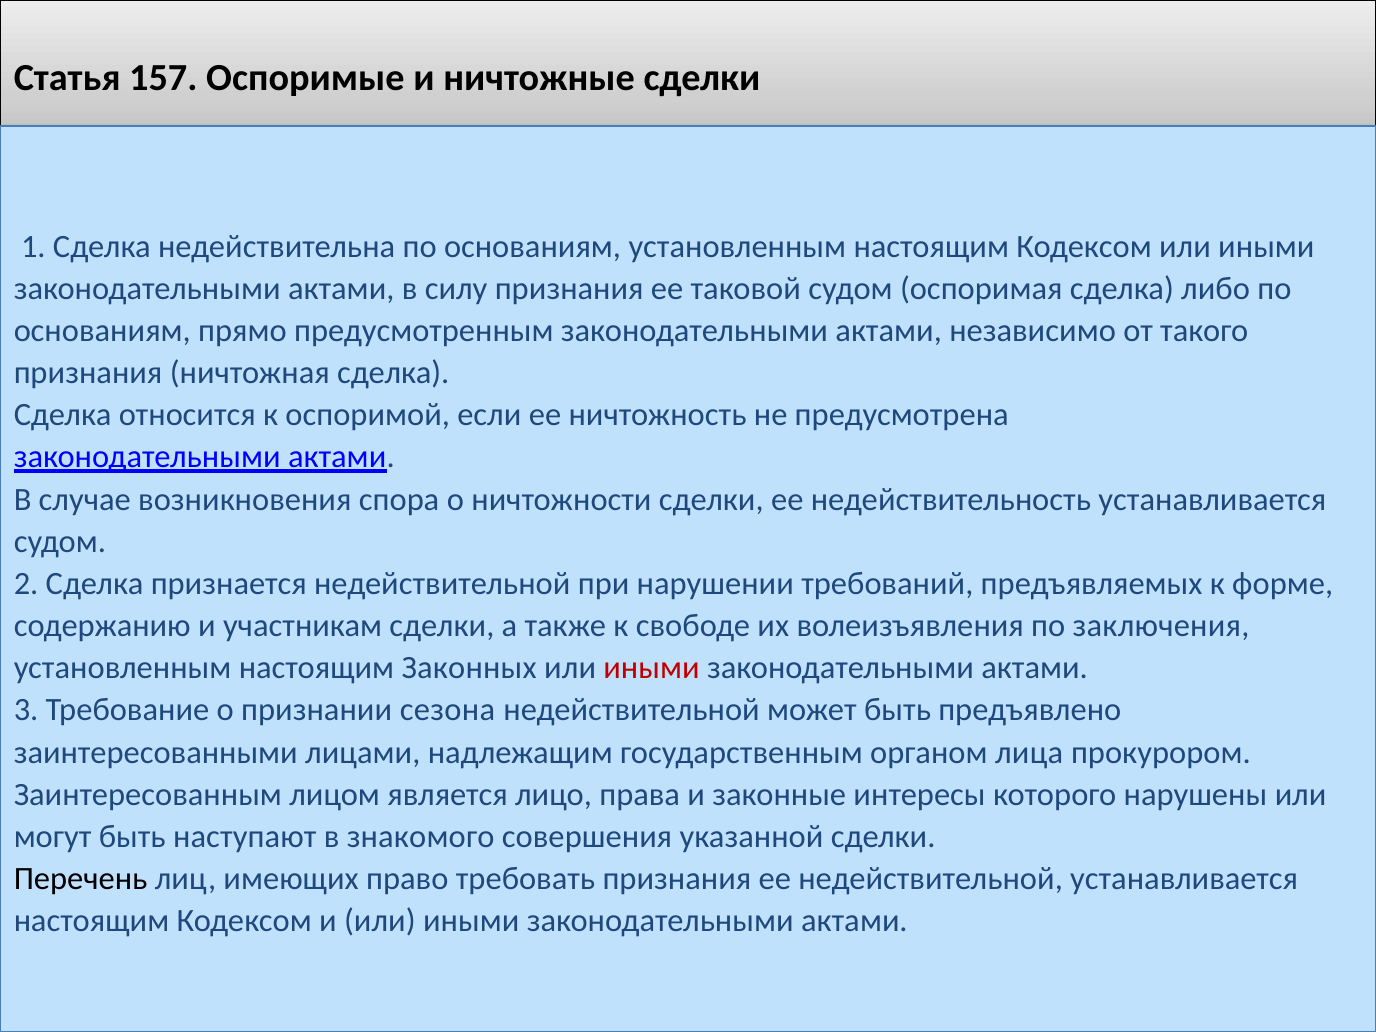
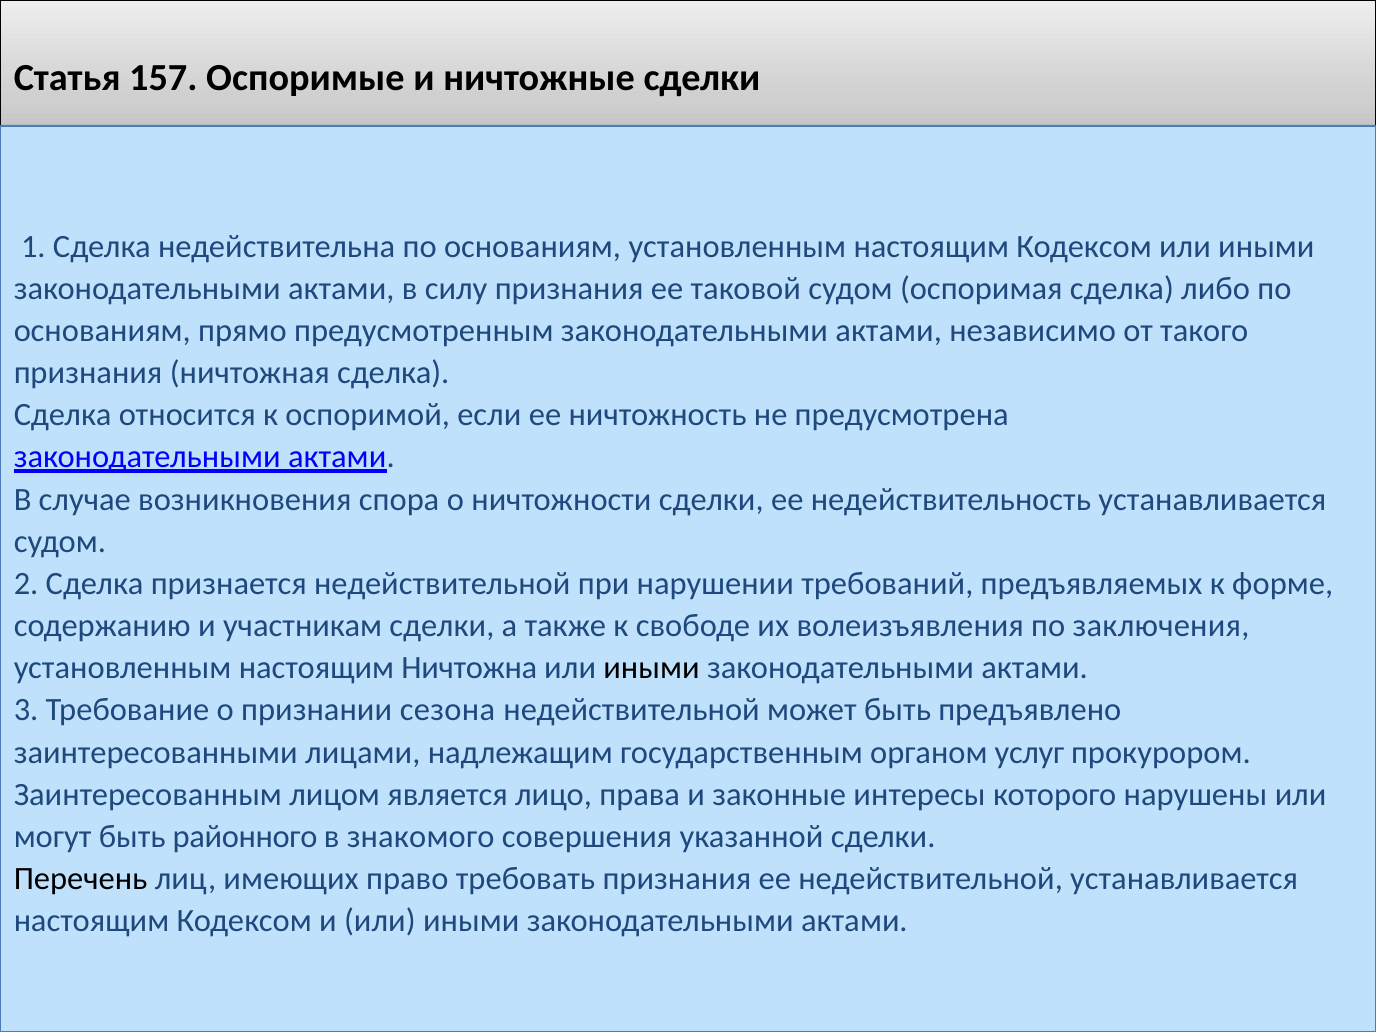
Законных: Законных -> Ничтожна (469, 668)
иными colour: red -> black (651, 668)
лица: лица -> услуг (1029, 752)
наступают: наступают -> районного (245, 837)
